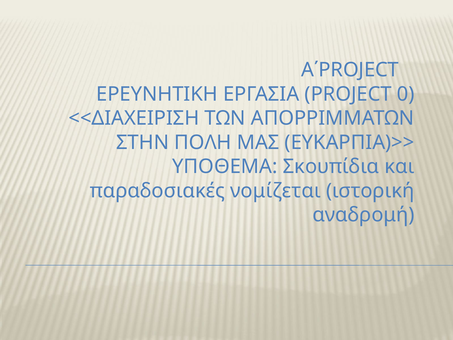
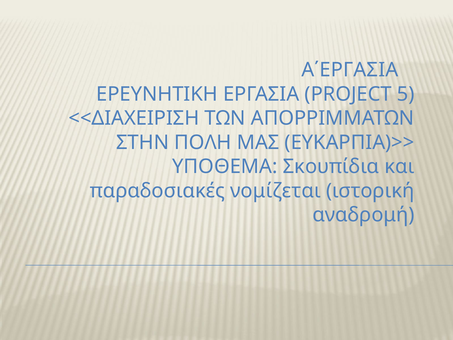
Α΄PROJECT: Α΄PROJECT -> Α΄ΕΡΓΑΣΙΑ (350, 70)
0: 0 -> 5 (406, 94)
